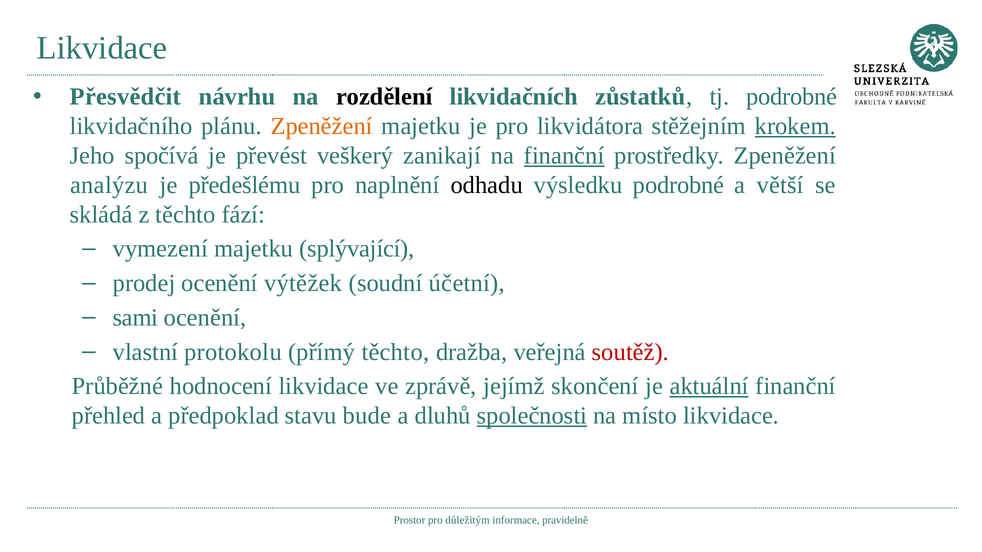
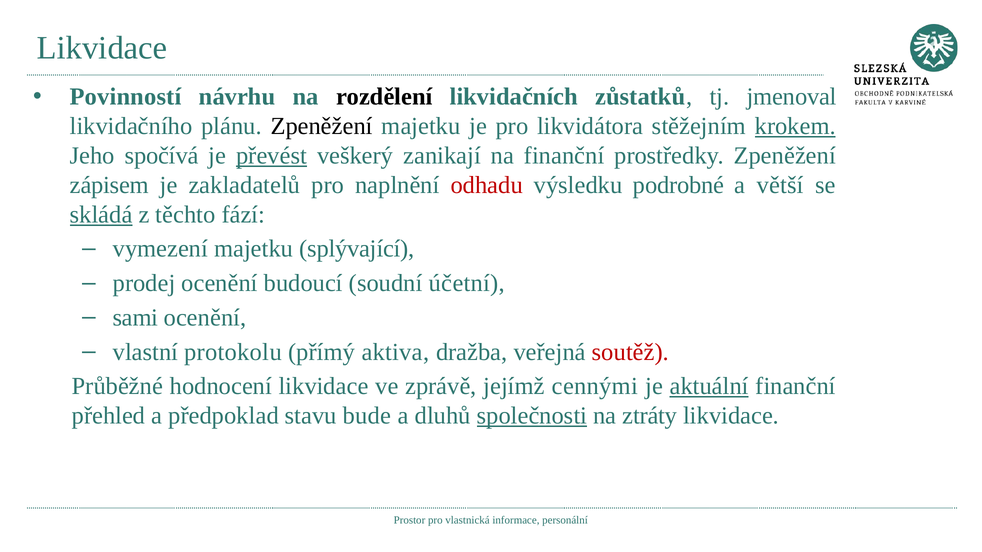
Přesvědčit: Přesvědčit -> Povinností (126, 97)
tj podrobné: podrobné -> jmenoval (792, 97)
Zpeněžení colour: orange -> black (322, 126)
převést underline: none -> present (272, 156)
finanční underline: present -> none (564, 156)
analýzu: analýzu -> zápisem (109, 185)
předešlému: předešlému -> zakladatelů (244, 185)
odhadu colour: black -> red (487, 185)
skládá underline: none -> present (101, 215)
výtěžek: výtěžek -> budoucí (303, 283)
přímý těchto: těchto -> aktiva (395, 352)
skončení: skončení -> cennými (595, 387)
místo: místo -> ztráty (650, 416)
důležitým: důležitým -> vlastnická (468, 520)
pravidelně: pravidelně -> personální (565, 520)
